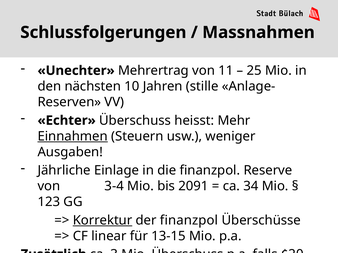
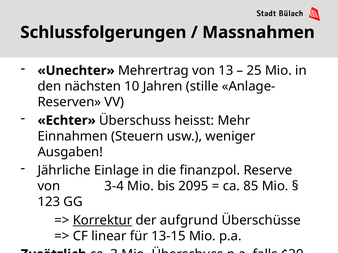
11: 11 -> 13 (226, 71)
Einnahmen underline: present -> none (73, 136)
2091: 2091 -> 2095 (193, 186)
34: 34 -> 85 (251, 186)
der finanzpol: finanzpol -> aufgrund (189, 221)
